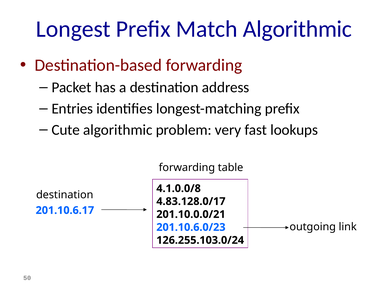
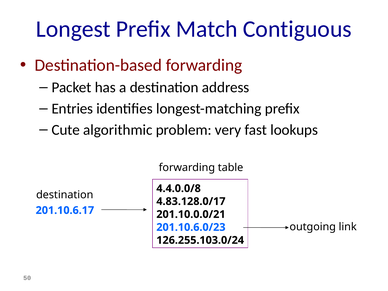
Match Algorithmic: Algorithmic -> Contiguous (297, 29)
4.1.0.0/8: 4.1.0.0/8 -> 4.4.0.0/8 (179, 188)
